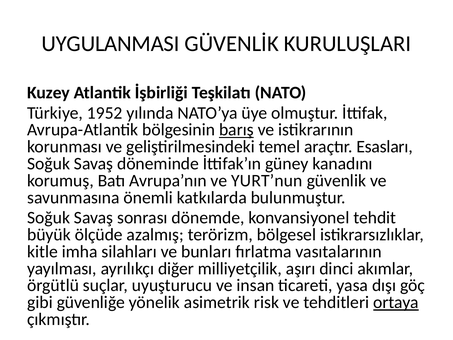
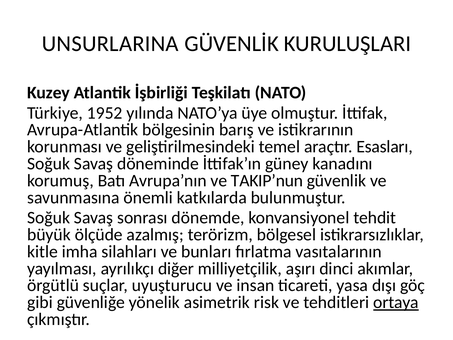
UYGULANMASI: UYGULANMASI -> UNSURLARINA (110, 43)
barış underline: present -> none (236, 130)
YURT’nun: YURT’nun -> TAKIP’nun (267, 180)
